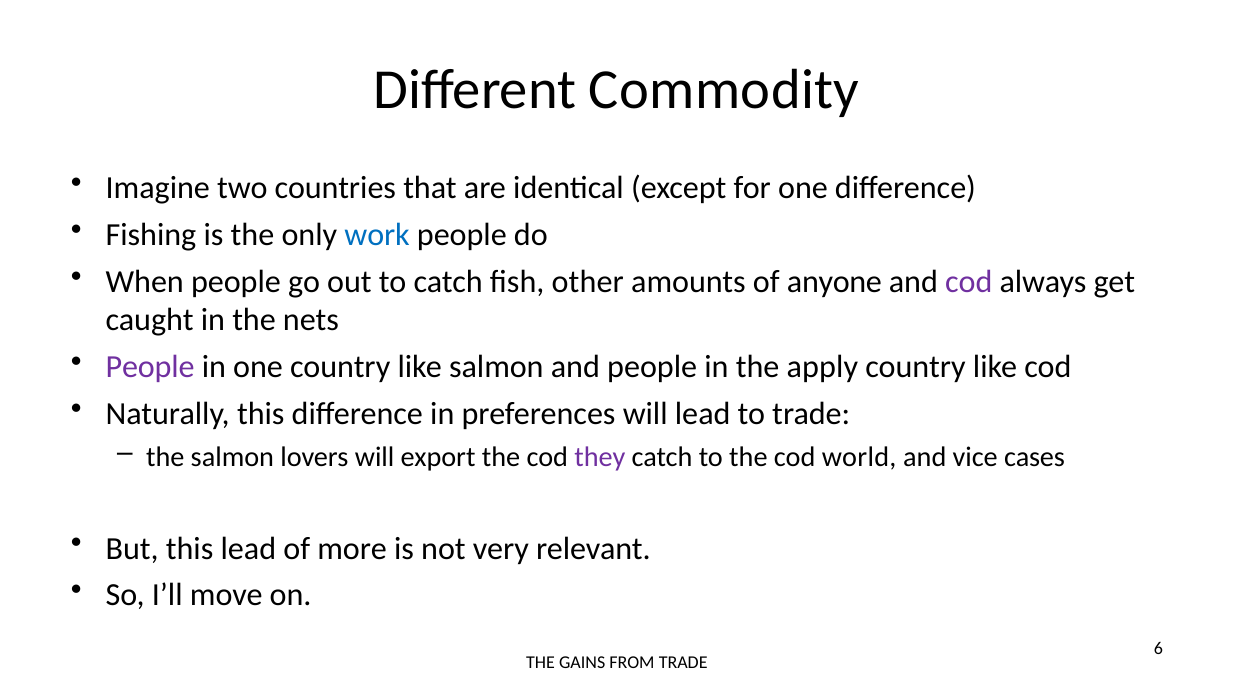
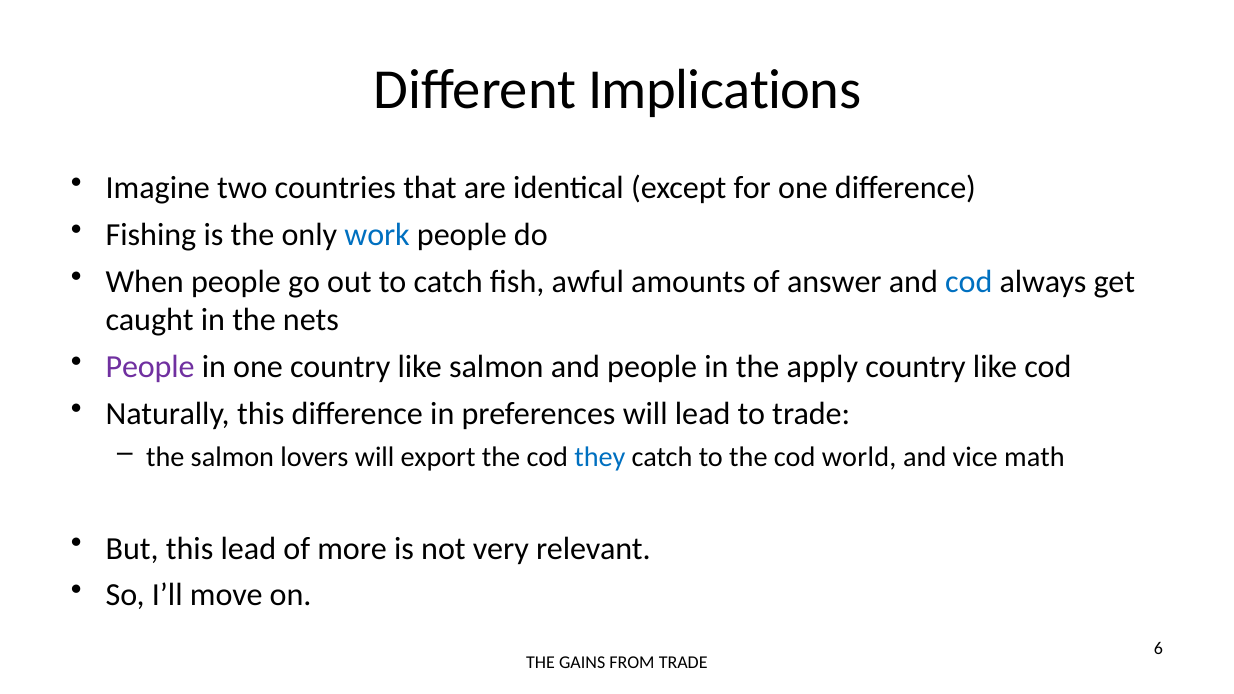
Commodity: Commodity -> Implications (725, 90)
other: other -> awful (588, 282)
anyone: anyone -> answer (834, 282)
cod colour: purple -> blue (969, 282)
they colour: purple -> blue (600, 457)
cases: cases -> math (1034, 457)
